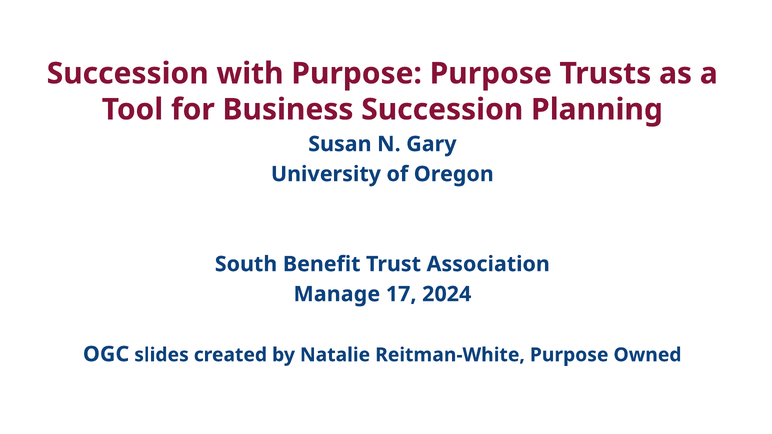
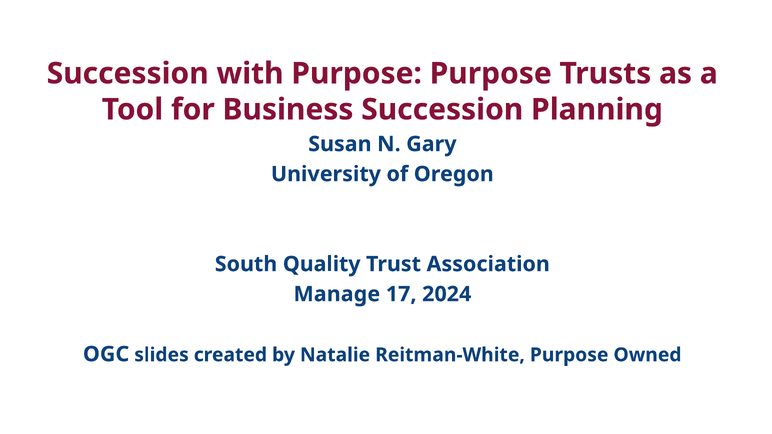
Benefit: Benefit -> Quality (322, 264)
